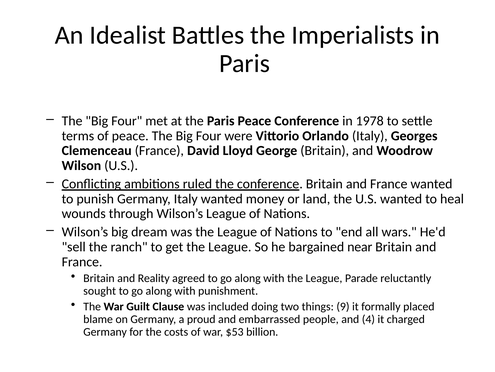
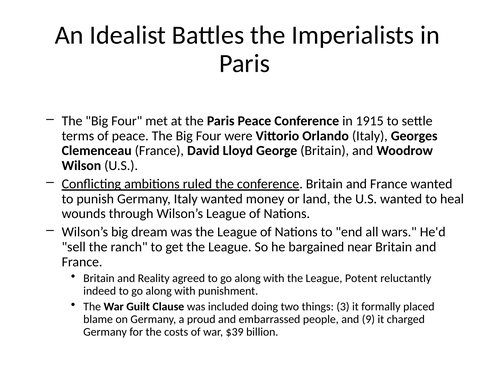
1978: 1978 -> 1915 (370, 121)
Parade: Parade -> Potent (361, 278)
sought: sought -> indeed (100, 290)
9: 9 -> 3 (343, 306)
4: 4 -> 9 (368, 319)
$53: $53 -> $39 (235, 331)
